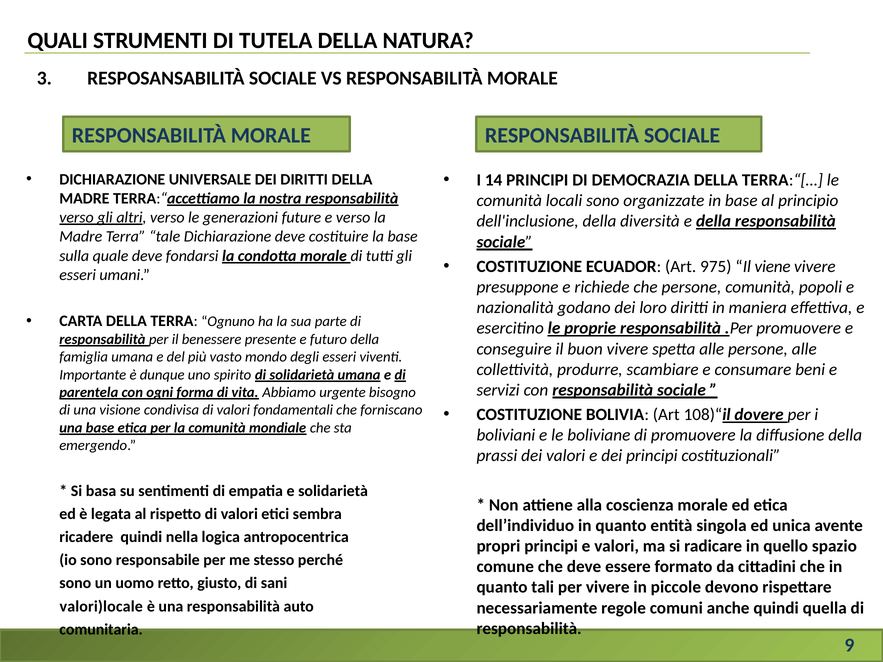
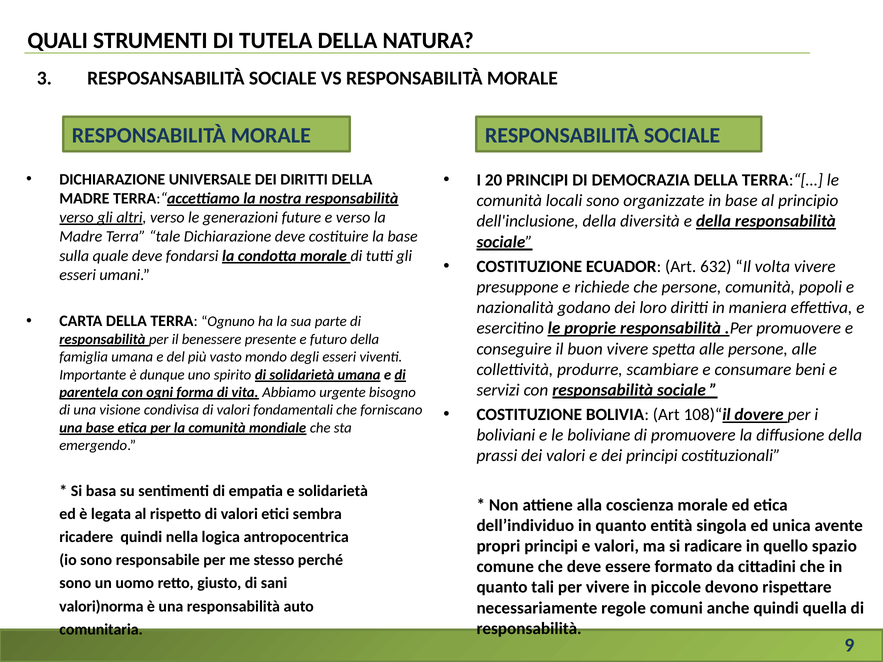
14: 14 -> 20 (494, 180)
975: 975 -> 632 (716, 267)
viene: viene -> volta (772, 267)
valori)locale: valori)locale -> valori)norma (101, 606)
